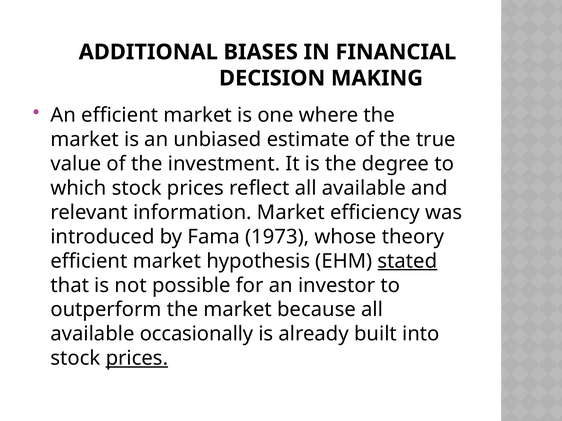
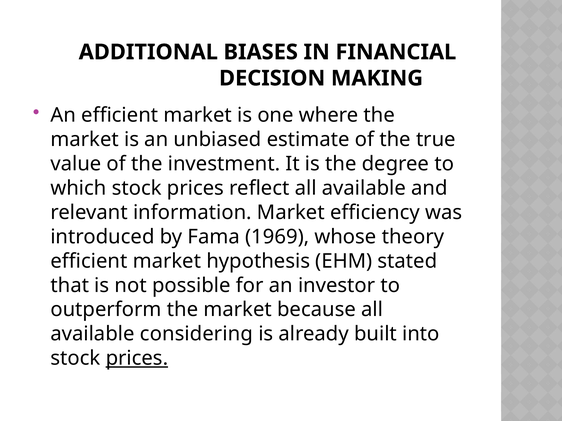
1973: 1973 -> 1969 (277, 237)
stated underline: present -> none (407, 261)
occasionally: occasionally -> considering (196, 334)
